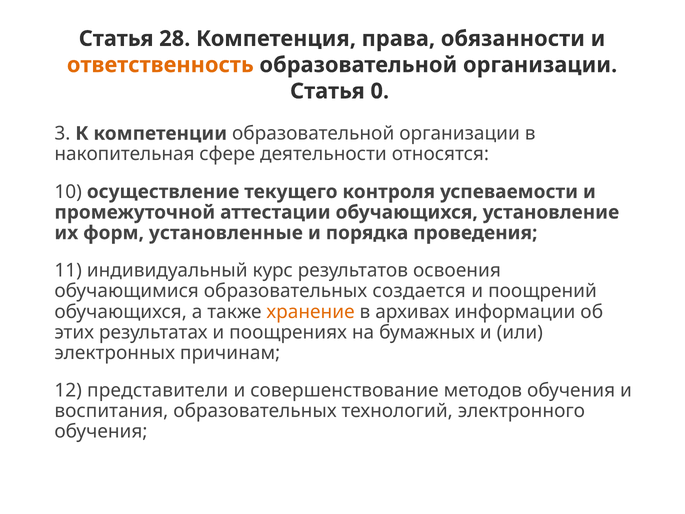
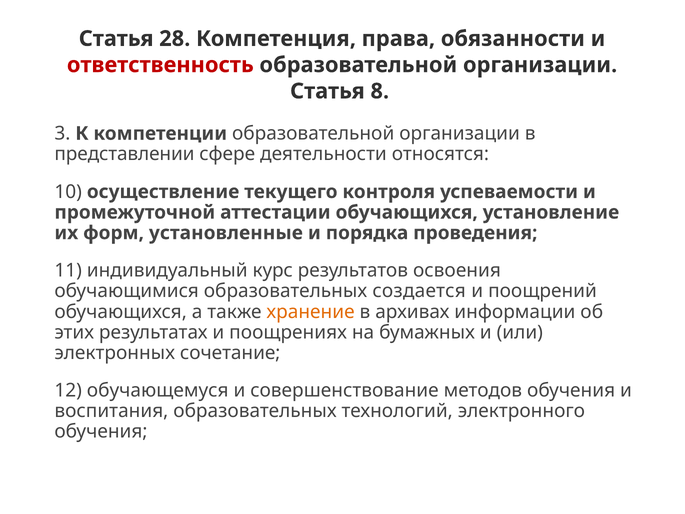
ответственность colour: orange -> red (160, 65)
0: 0 -> 8 (380, 91)
накопительная: накопительная -> представлении (124, 154)
причинам: причинам -> сочетание (230, 353)
представители: представители -> обучающемуся (158, 390)
